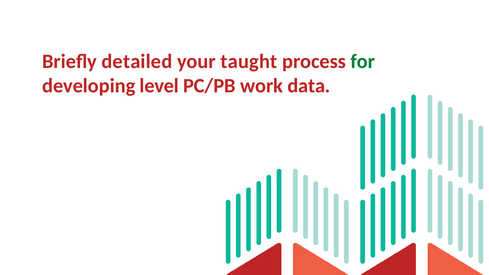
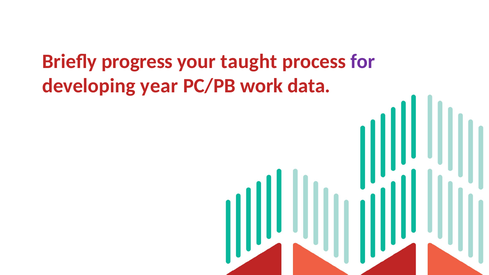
detailed: detailed -> progress (137, 61)
for colour: green -> purple (363, 61)
level: level -> year (159, 86)
